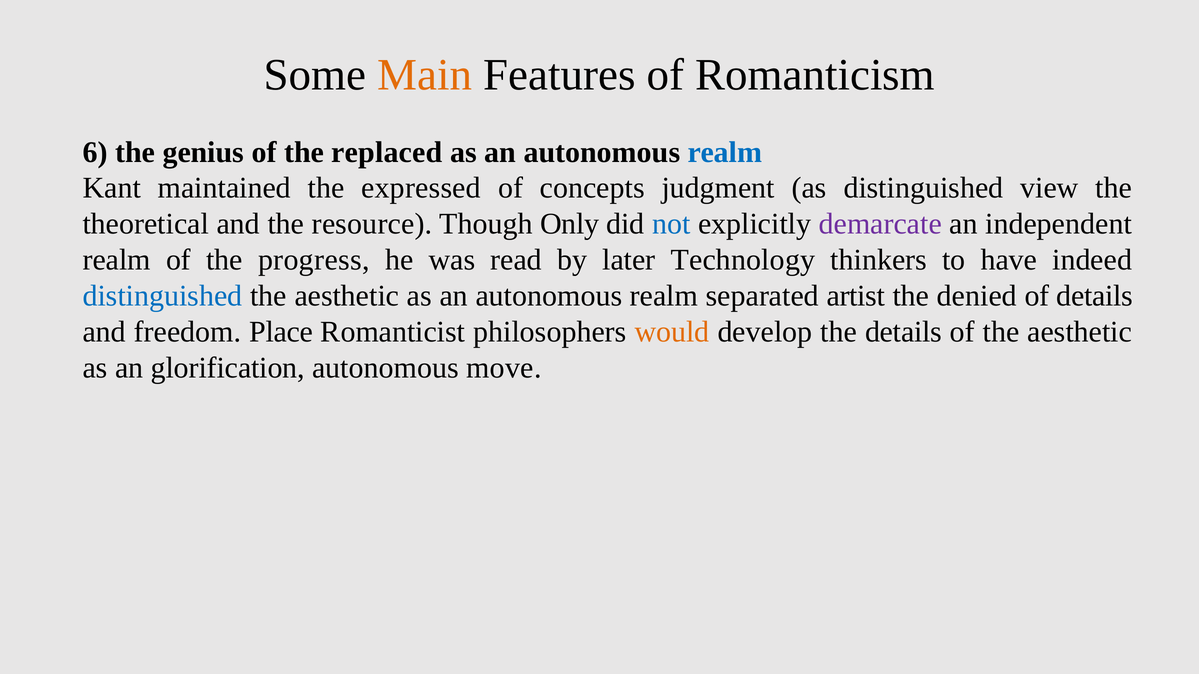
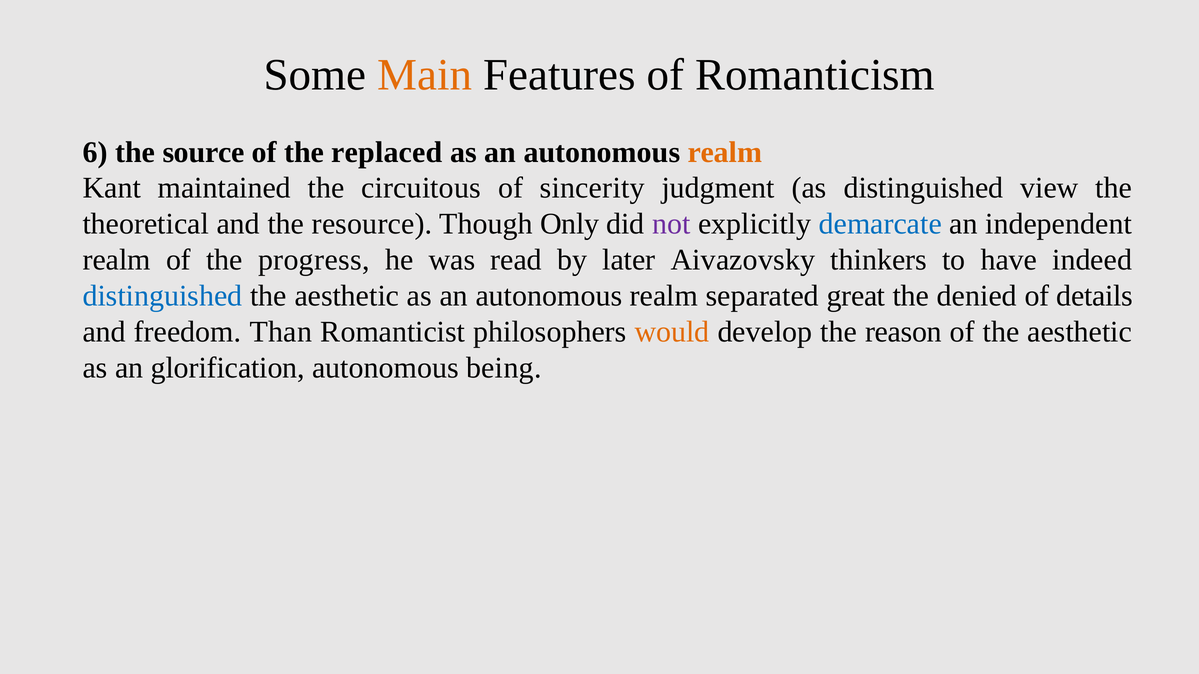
genius: genius -> source (203, 152)
realm colour: blue -> orange (725, 152)
expressed: expressed -> circuitous (421, 188)
concepts: concepts -> sincerity (592, 188)
not colour: blue -> purple (671, 224)
demarcate colour: purple -> blue (880, 224)
Technology: Technology -> Aivazovsky (743, 260)
artist: artist -> great (856, 296)
Place: Place -> Than (281, 332)
the details: details -> reason (904, 332)
move: move -> being (504, 368)
